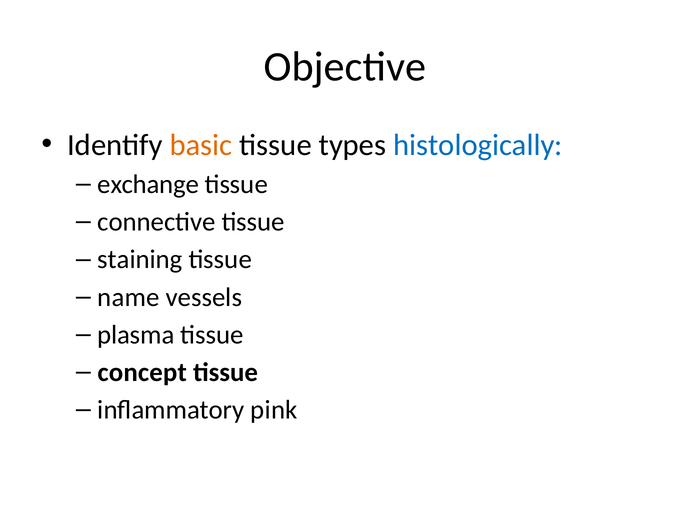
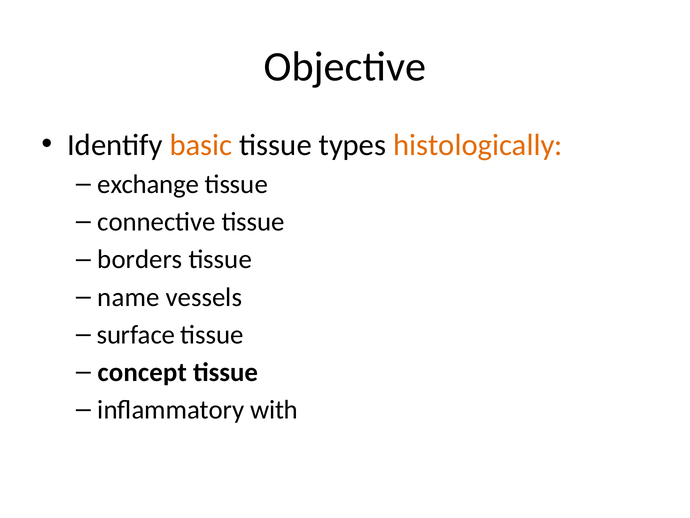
histologically colour: blue -> orange (478, 145)
staining: staining -> borders (140, 259)
plasma: plasma -> surface (136, 334)
pink: pink -> with (274, 409)
